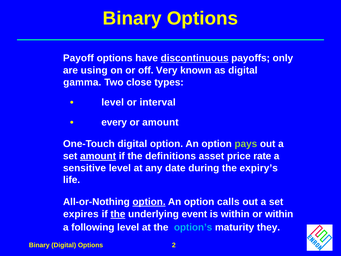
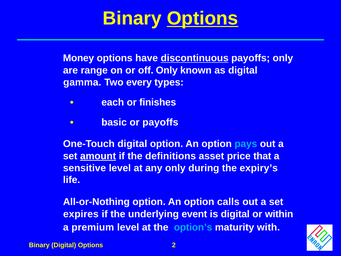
Options underline: none -> present (202, 18)
Payoff: Payoff -> Money (79, 58)
using: using -> range (94, 70)
off Very: Very -> Only (167, 70)
close: close -> every (139, 82)
level: level -> each (113, 102)
interval: interval -> finishes (158, 102)
every: every -> basic (114, 122)
or amount: amount -> payoffs (160, 122)
pays colour: light green -> light blue (246, 144)
rate: rate -> that (262, 156)
any date: date -> only (175, 168)
option underline: present -> none (149, 202)
the underline: present -> none (118, 214)
is within: within -> digital (235, 214)
following: following -> premium (93, 227)
they: they -> with (268, 227)
